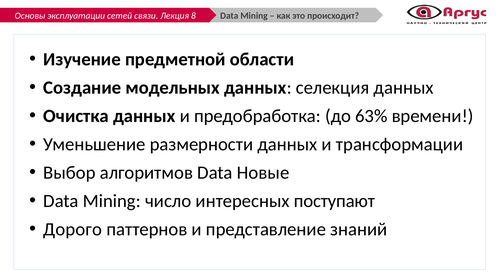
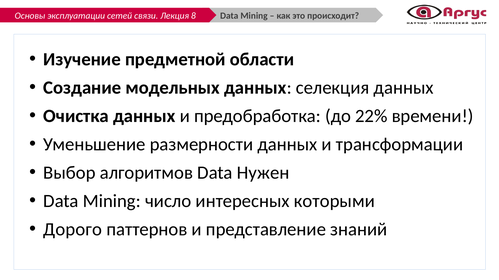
63%: 63% -> 22% (371, 116)
Новые: Новые -> Нужен (263, 173)
поступают: поступают -> которыми (334, 202)
